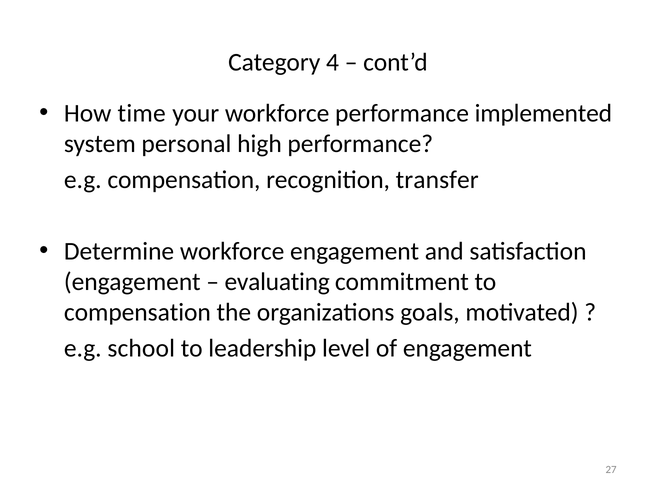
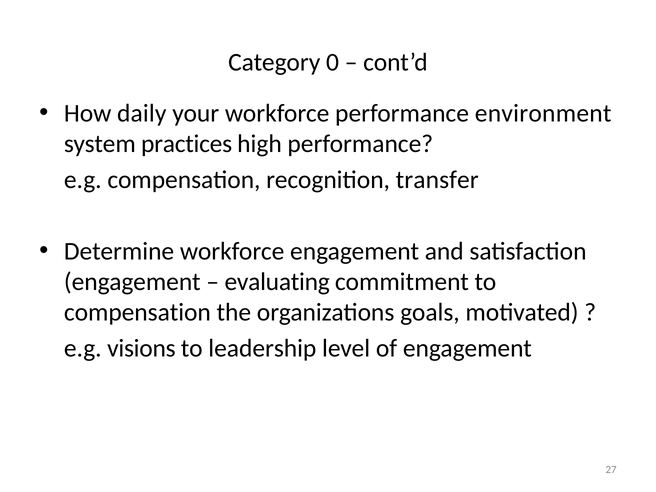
4: 4 -> 0 (333, 62)
time: time -> daily (142, 113)
implemented: implemented -> environment (543, 113)
personal: personal -> practices (187, 144)
school: school -> visions (141, 348)
